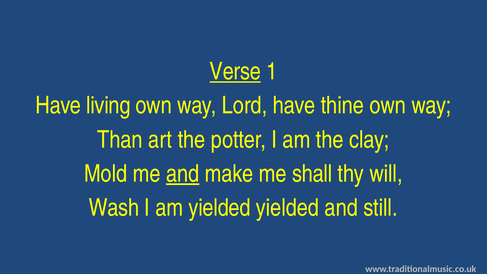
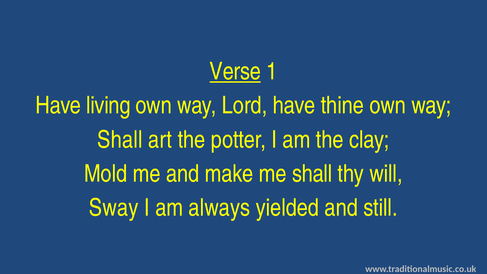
Than: Than -> Shall (120, 140)
and underline: present -> none (183, 174)
Wash: Wash -> Sway (114, 208)
am yielded: yielded -> always (219, 208)
